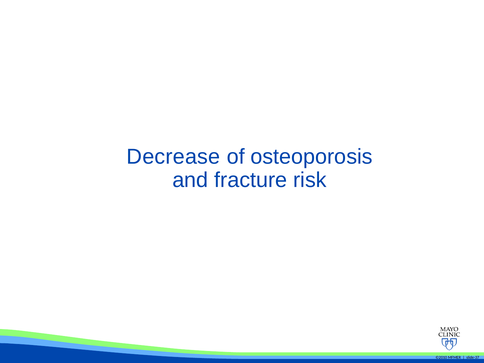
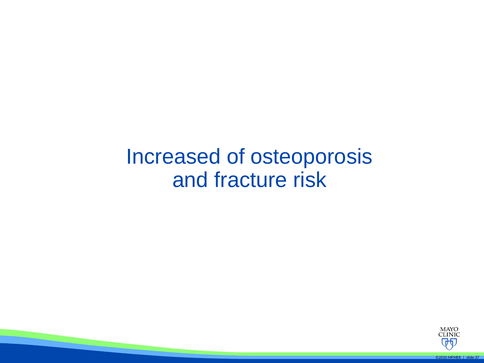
Decrease: Decrease -> Increased (173, 157)
